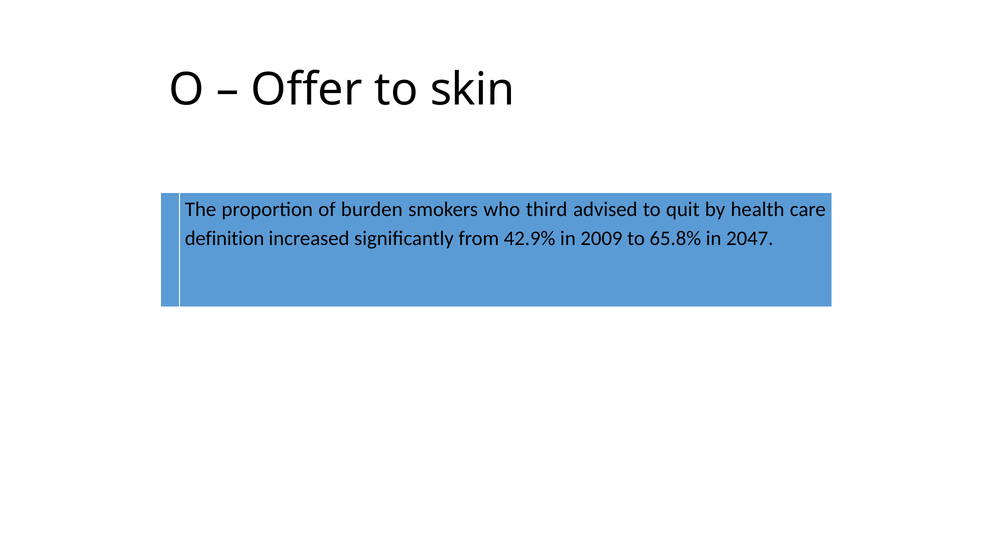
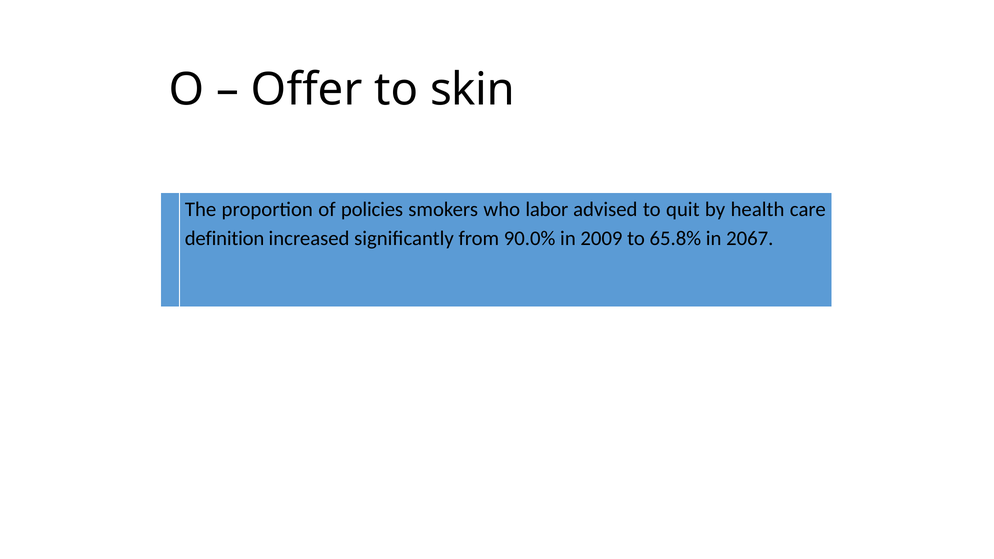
burden: burden -> policies (372, 209)
third: third -> labor (547, 209)
42.9%: 42.9% -> 90.0% (530, 238)
2047: 2047 -> 2067 (750, 238)
